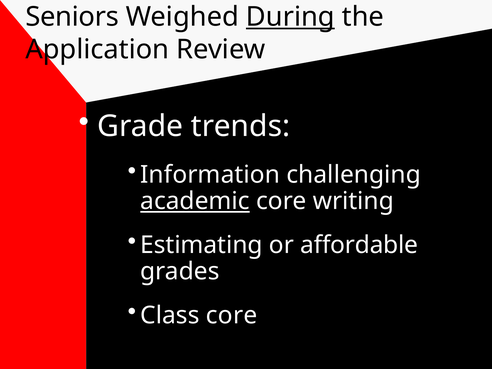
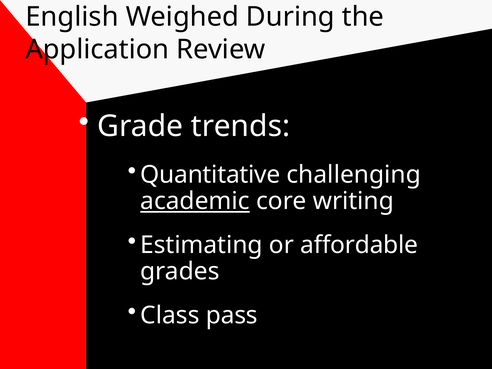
Seniors: Seniors -> English (72, 17)
During underline: present -> none (290, 17)
Information: Information -> Quantitative (210, 175)
Class core: core -> pass (232, 315)
